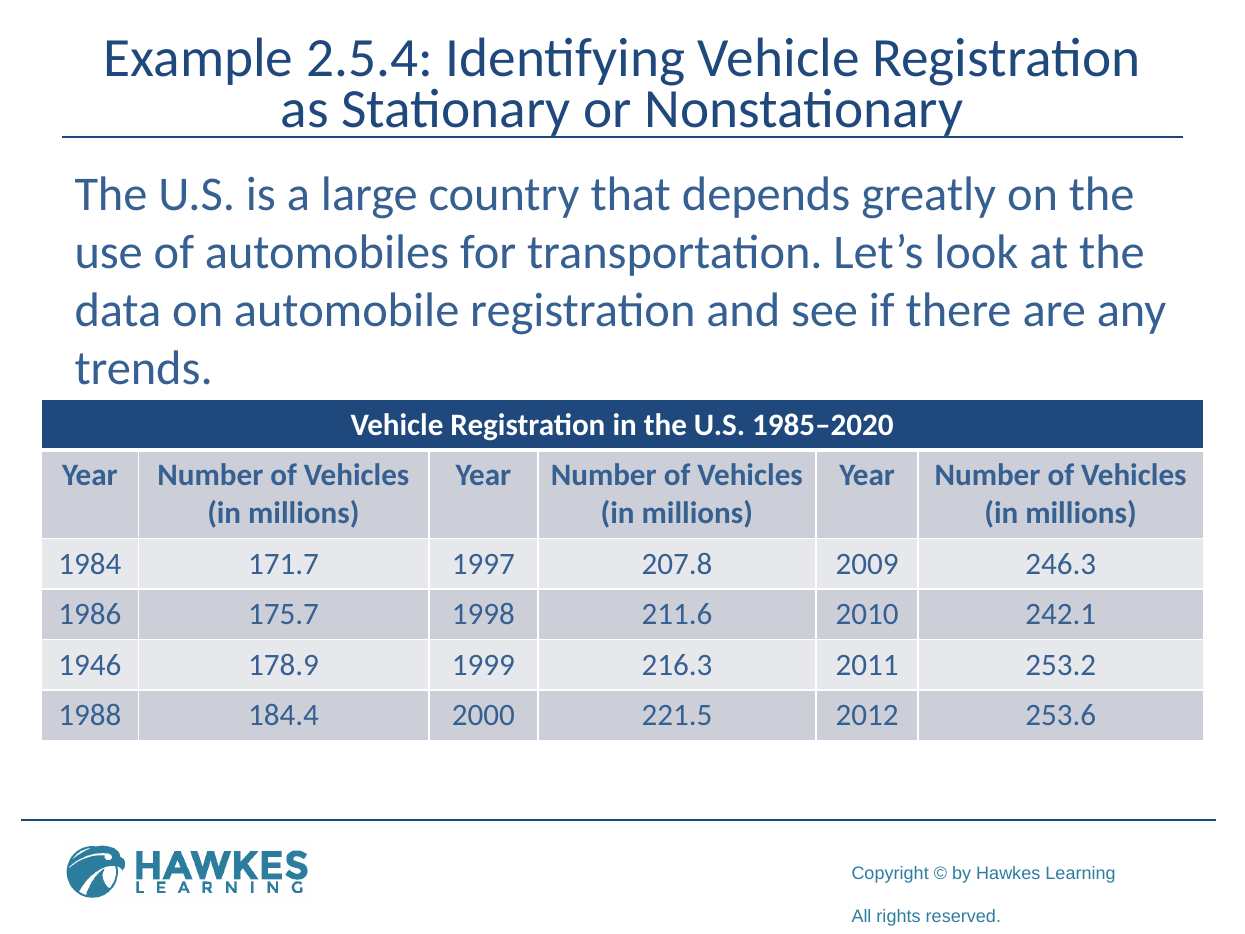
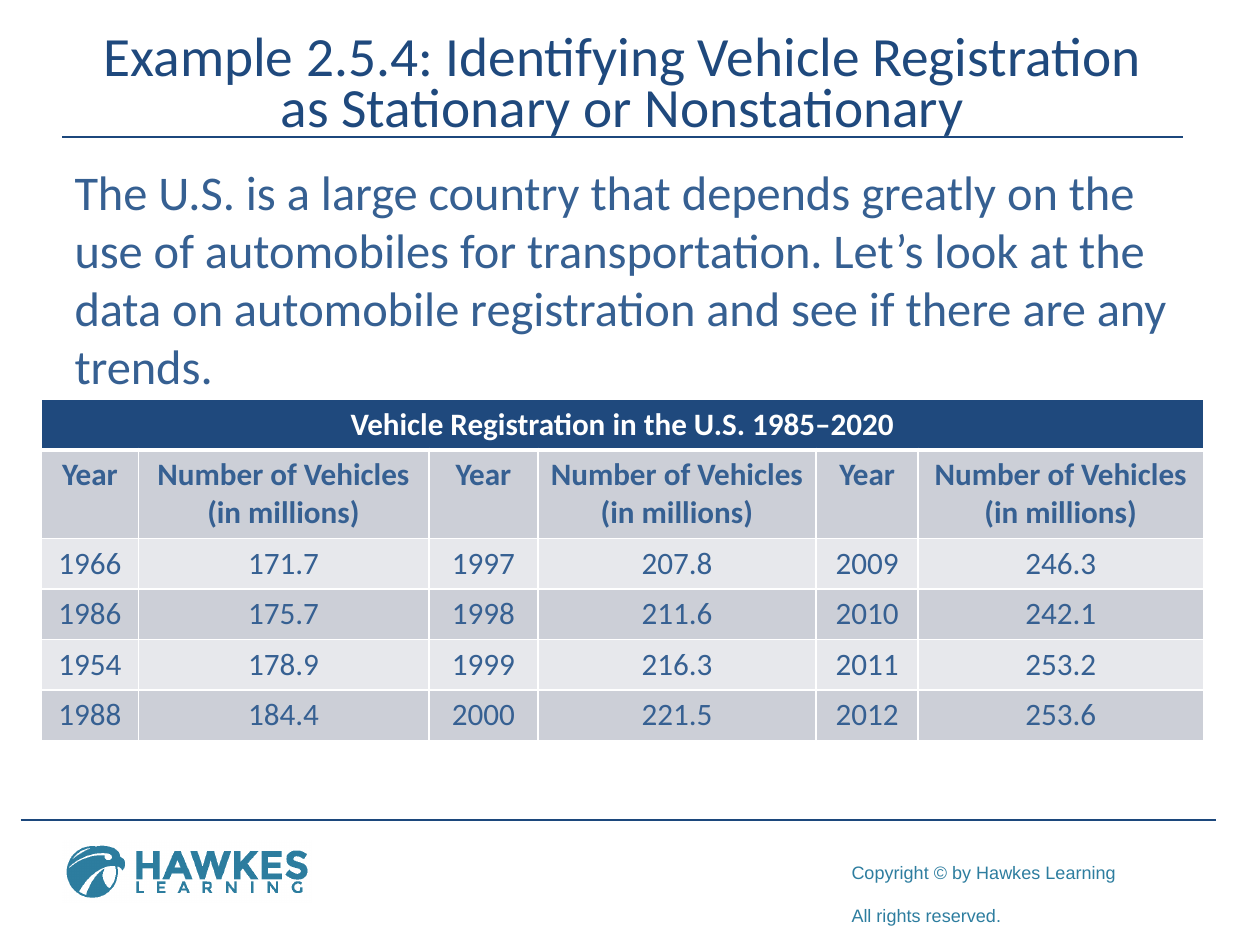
1984: 1984 -> 1966 (90, 564)
1946: 1946 -> 1954 (90, 665)
